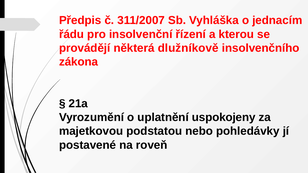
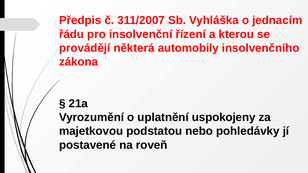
dlužníkově: dlužníkově -> automobily (188, 48)
